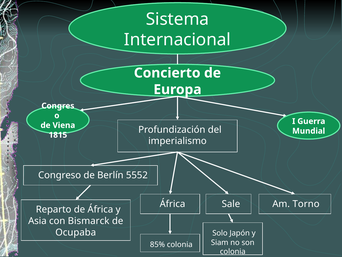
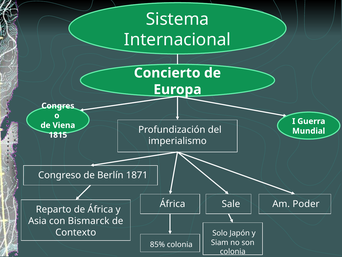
5552: 5552 -> 1871 (137, 175)
Torno: Torno -> Poder (306, 203)
Ocupaba: Ocupaba -> Contexto (76, 232)
